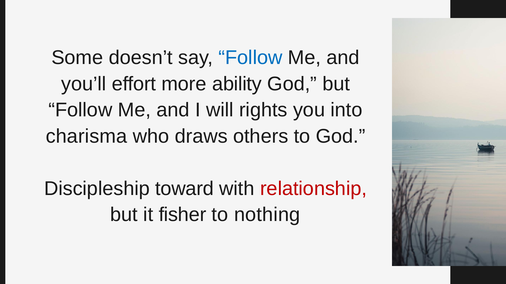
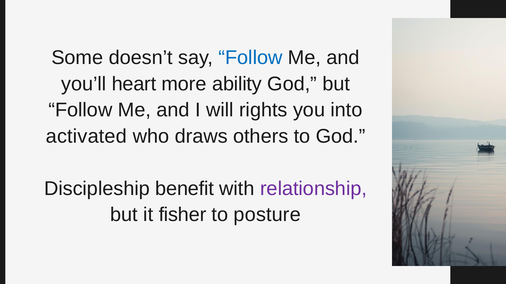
effort: effort -> heart (134, 84)
charisma: charisma -> activated (86, 136)
toward: toward -> benefit (185, 189)
relationship colour: red -> purple (313, 189)
nothing: nothing -> posture (267, 215)
